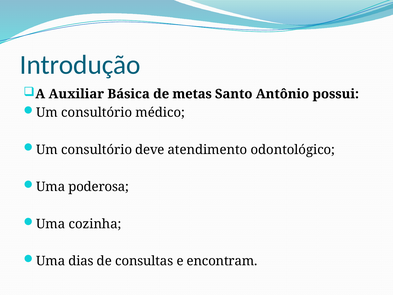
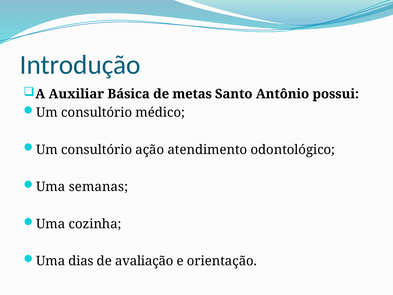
deve: deve -> ação (150, 150)
poderosa: poderosa -> semanas (98, 187)
consultas: consultas -> avaliação (144, 261)
encontram: encontram -> orientação (222, 261)
